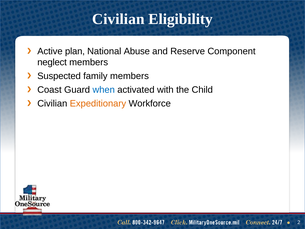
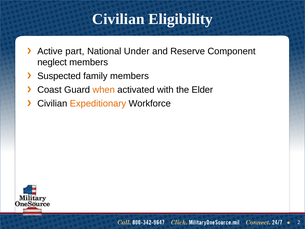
plan: plan -> part (75, 51)
Abuse: Abuse -> Under (137, 51)
when colour: blue -> orange (104, 90)
Child: Child -> Elder (202, 90)
